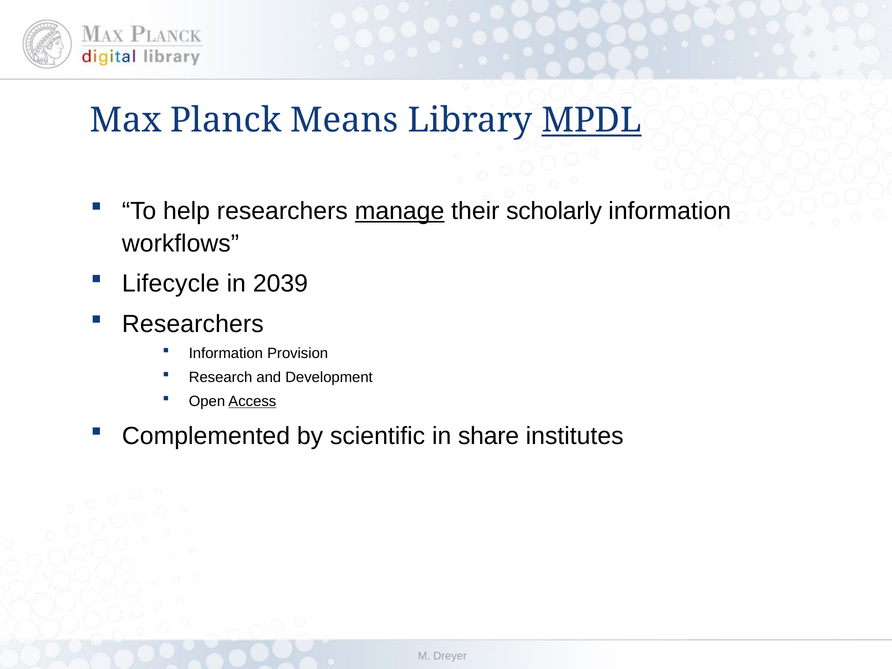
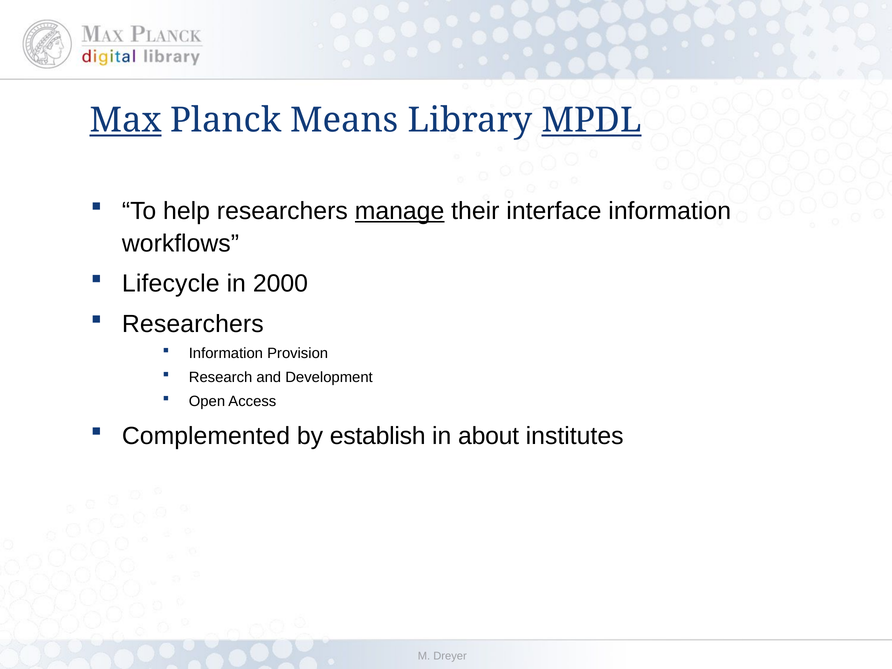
Max underline: none -> present (126, 120)
scholarly: scholarly -> interface (554, 211)
2039: 2039 -> 2000 (280, 284)
Access underline: present -> none (252, 401)
scientific: scientific -> establish (378, 436)
share: share -> about (489, 436)
